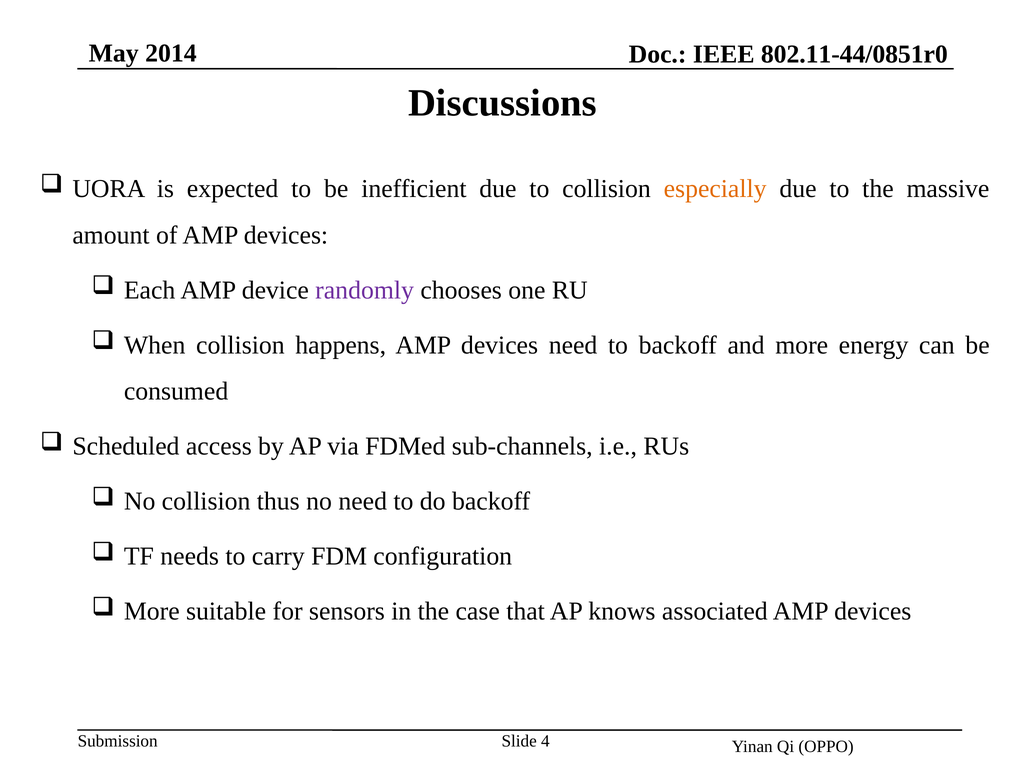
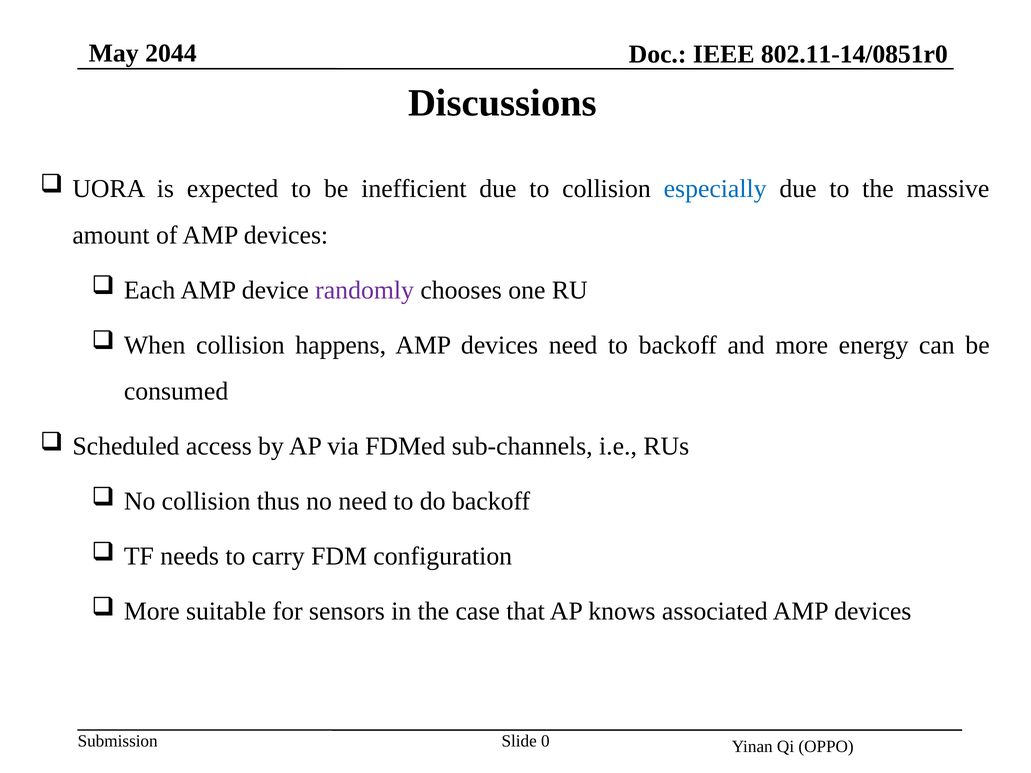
2014: 2014 -> 2044 (171, 53)
802.11-44/0851r0: 802.11-44/0851r0 -> 802.11-14/0851r0 (854, 54)
especially colour: orange -> blue (715, 189)
4: 4 -> 0 (545, 742)
